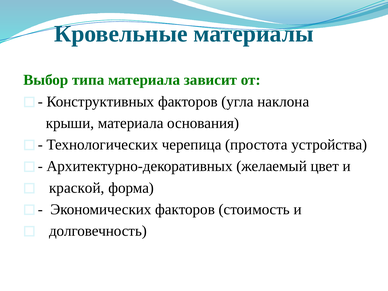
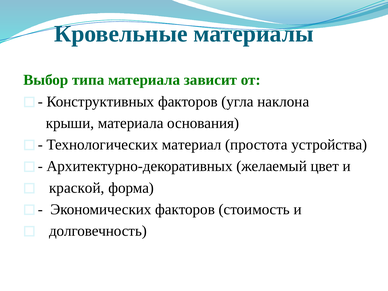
черепица: черепица -> материал (192, 145)
